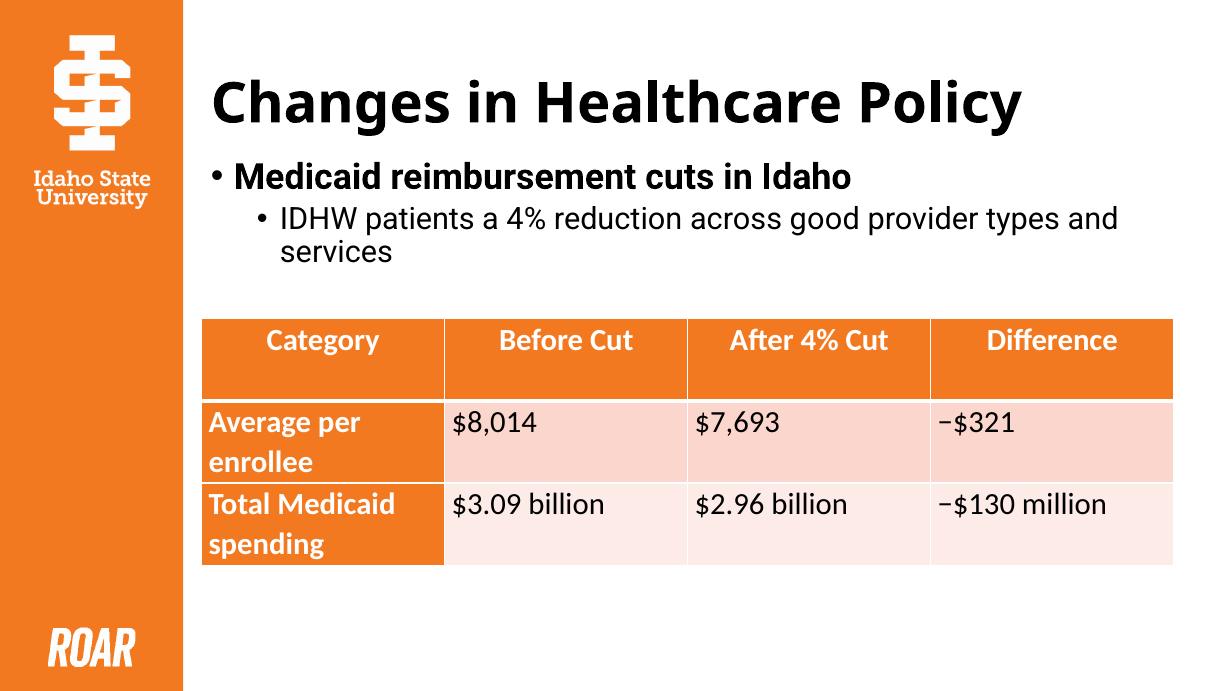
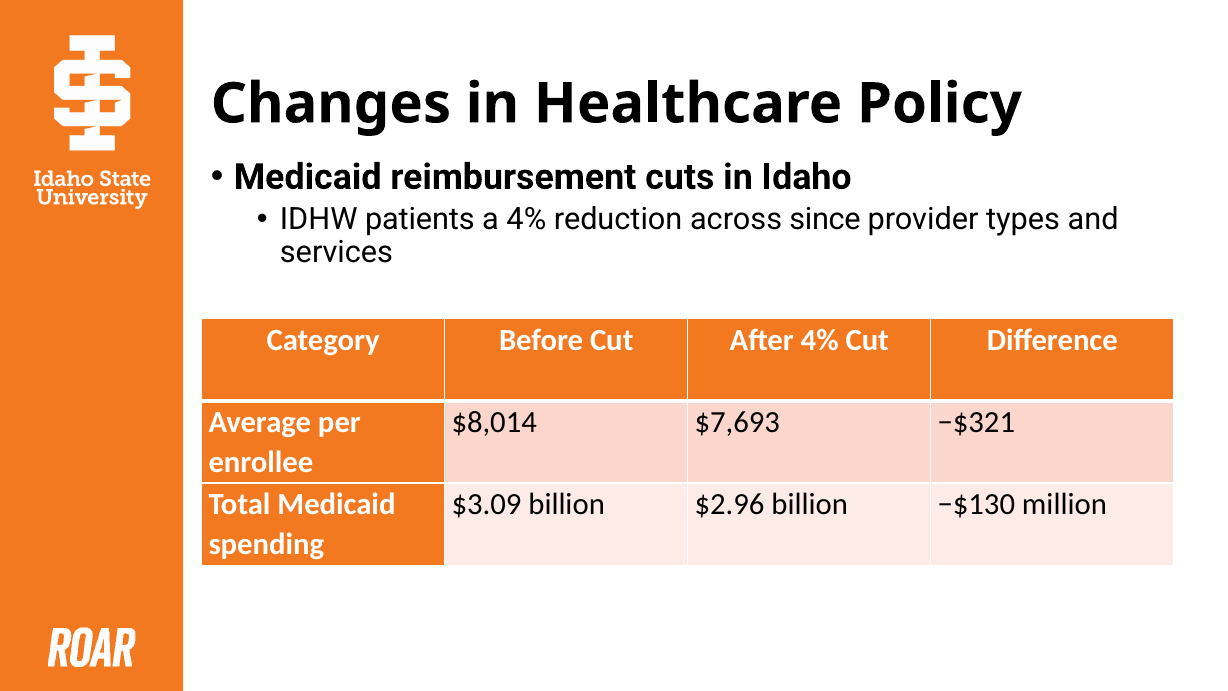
good: good -> since (825, 219)
